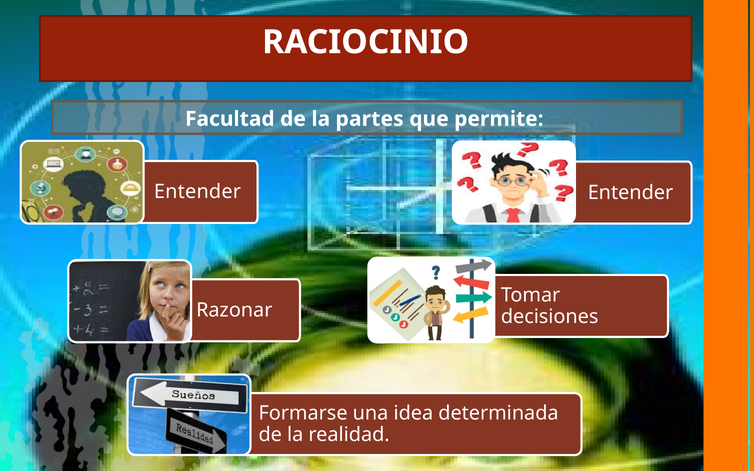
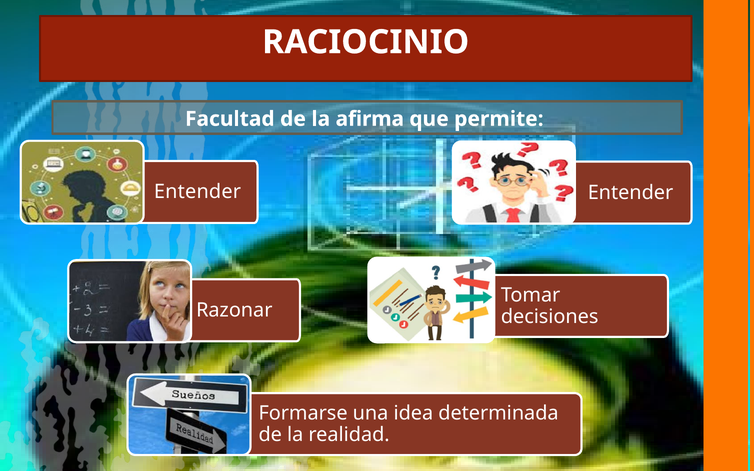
partes: partes -> afirma (370, 119)
